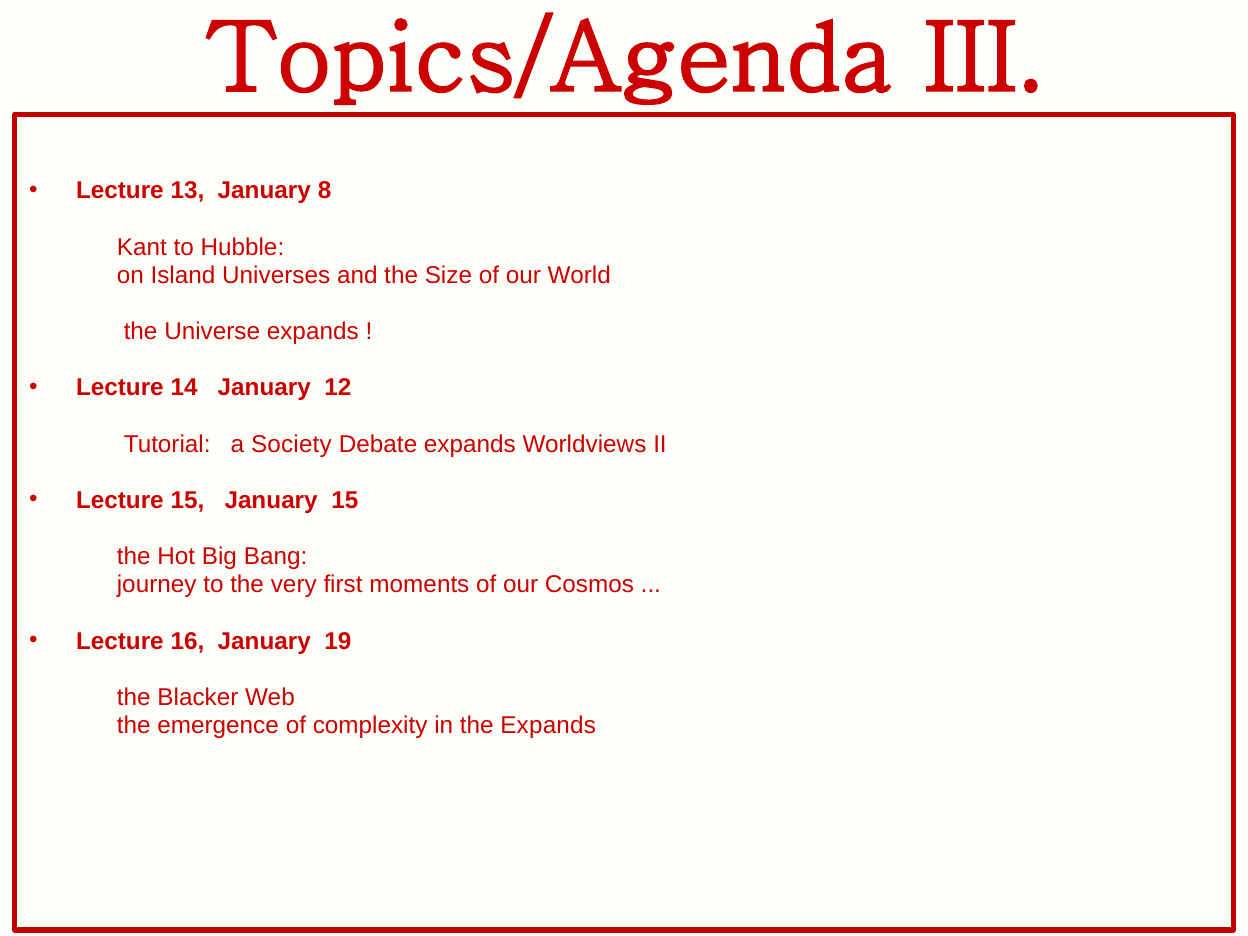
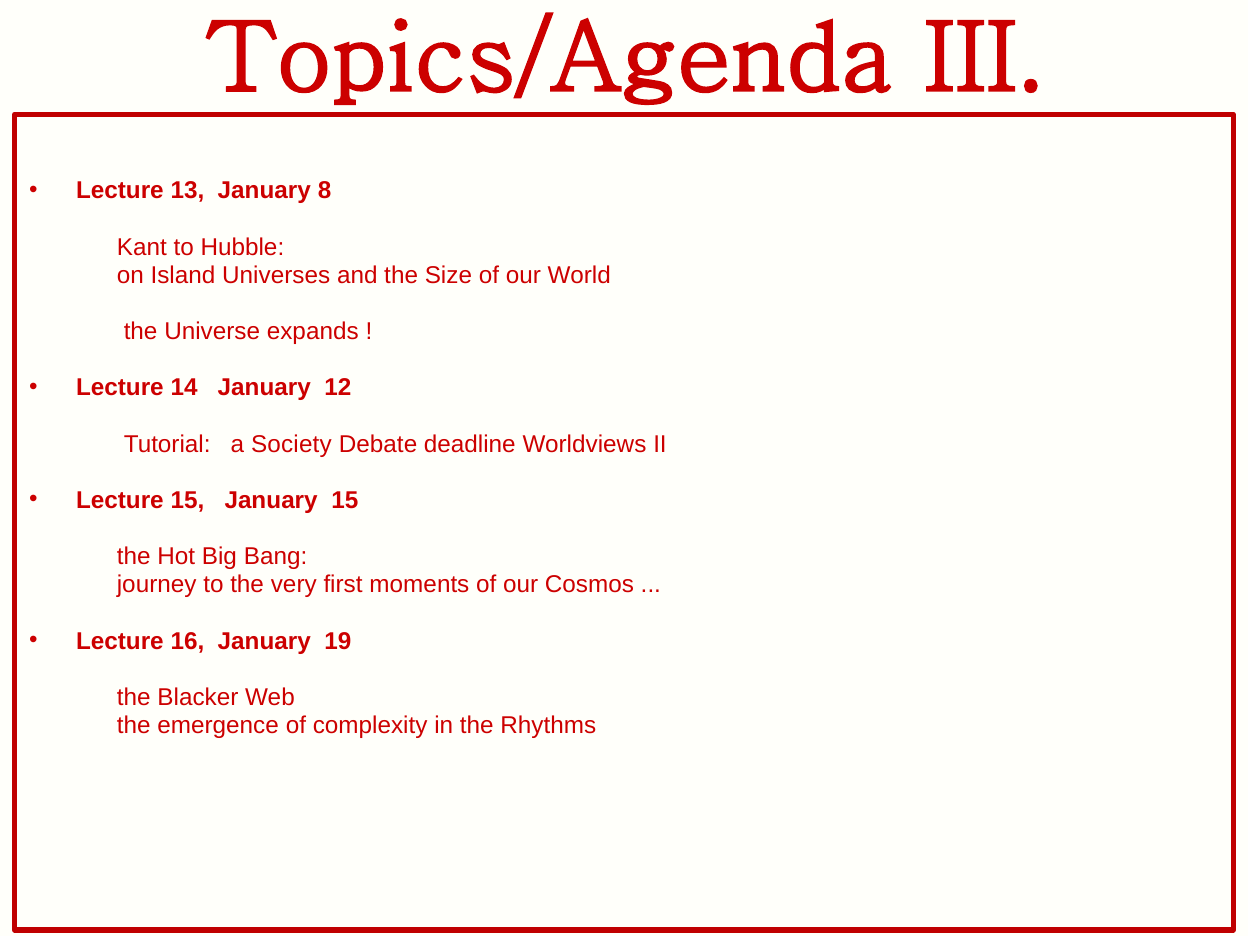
Debate expands: expands -> deadline (470, 444)
the Expands: Expands -> Rhythms (548, 726)
